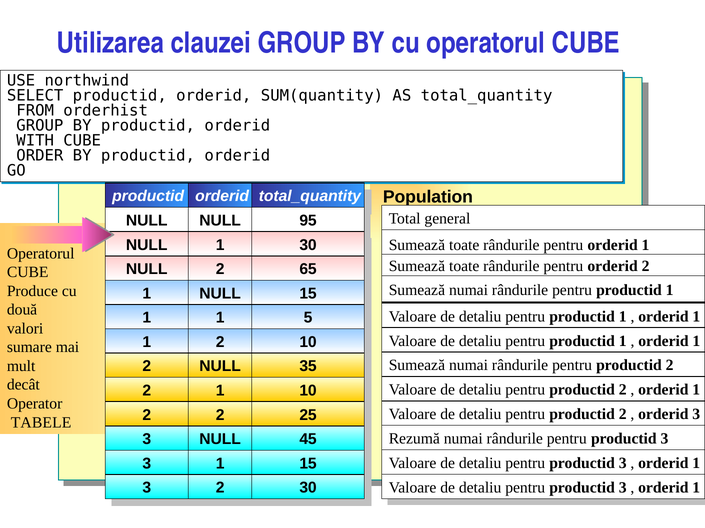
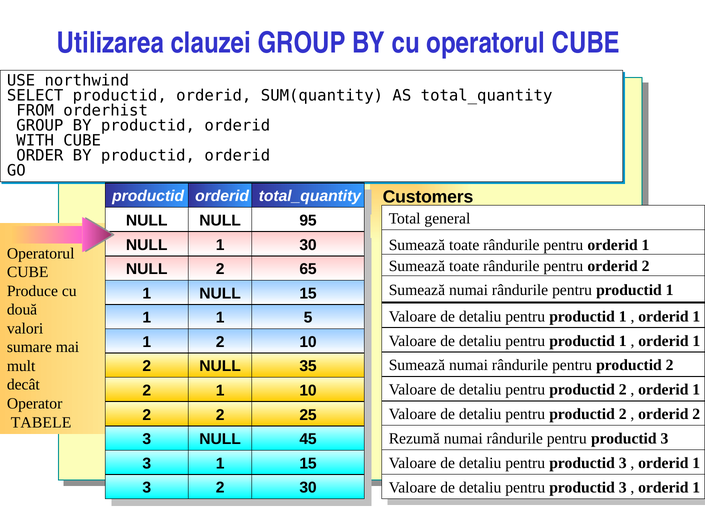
Population: Population -> Customers (428, 197)
3: 3 -> 2 (696, 415)
